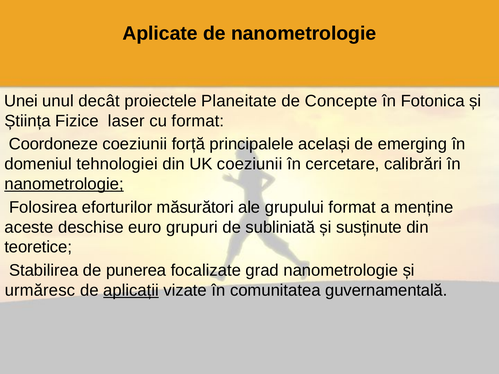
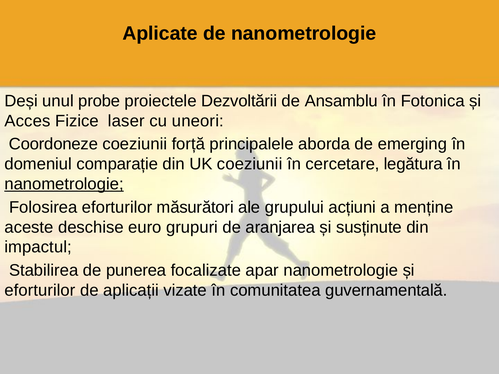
Unei: Unei -> Deși (21, 101)
decât: decât -> probe (99, 101)
Planeitate: Planeitate -> Dezvoltării (239, 101)
Concepte: Concepte -> Ansamblu (341, 101)
Știința: Știința -> Acces (27, 121)
cu format: format -> uneori (198, 121)
același: același -> aborda (324, 144)
tehnologiei: tehnologiei -> comparație (117, 164)
calibrări: calibrări -> legătura (413, 164)
grupului format: format -> acțiuni (352, 207)
subliniată: subliniată -> aranjarea (280, 227)
teoretice: teoretice -> impactul (38, 247)
grad: grad -> apar (262, 271)
urmăresc: urmăresc -> eforturilor (40, 291)
aplicații underline: present -> none (131, 291)
